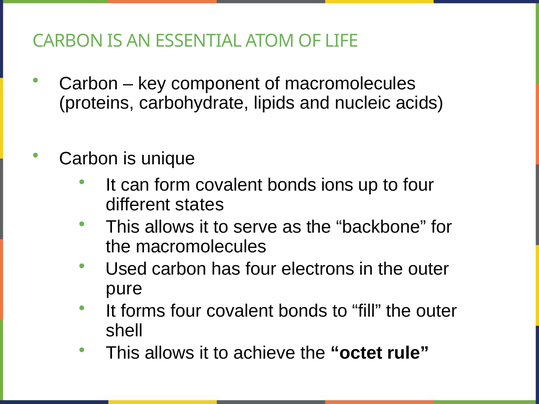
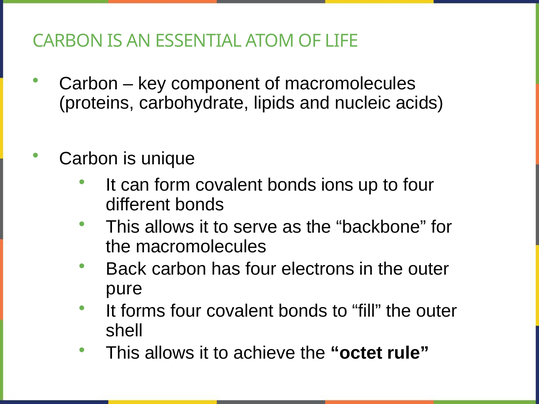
different states: states -> bonds (200, 205)
Used: Used -> Back (126, 269)
